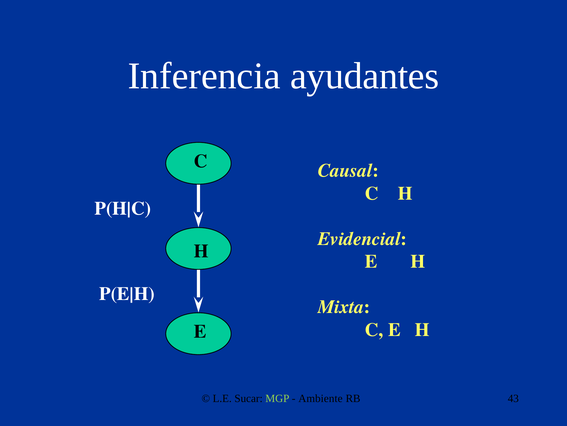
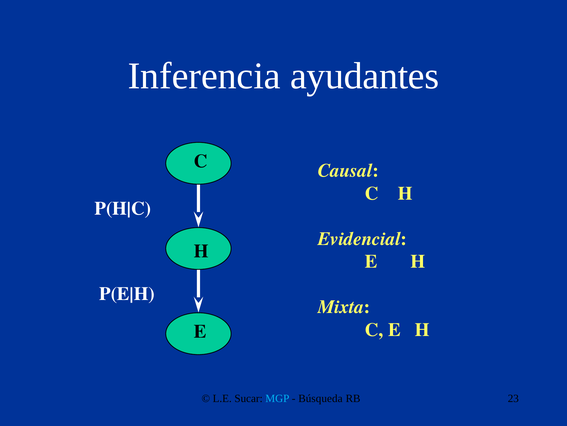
MGP colour: light green -> light blue (277, 398)
Ambiente: Ambiente -> Búsqueda (320, 398)
43: 43 -> 23 (513, 398)
